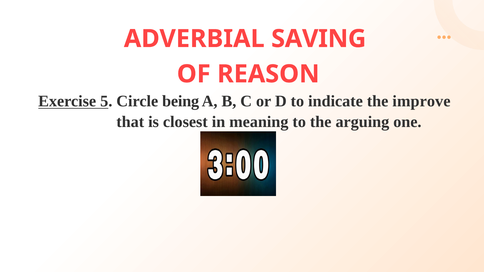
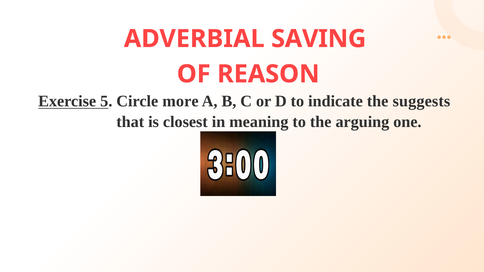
being: being -> more (180, 101)
improve: improve -> suggests (421, 101)
